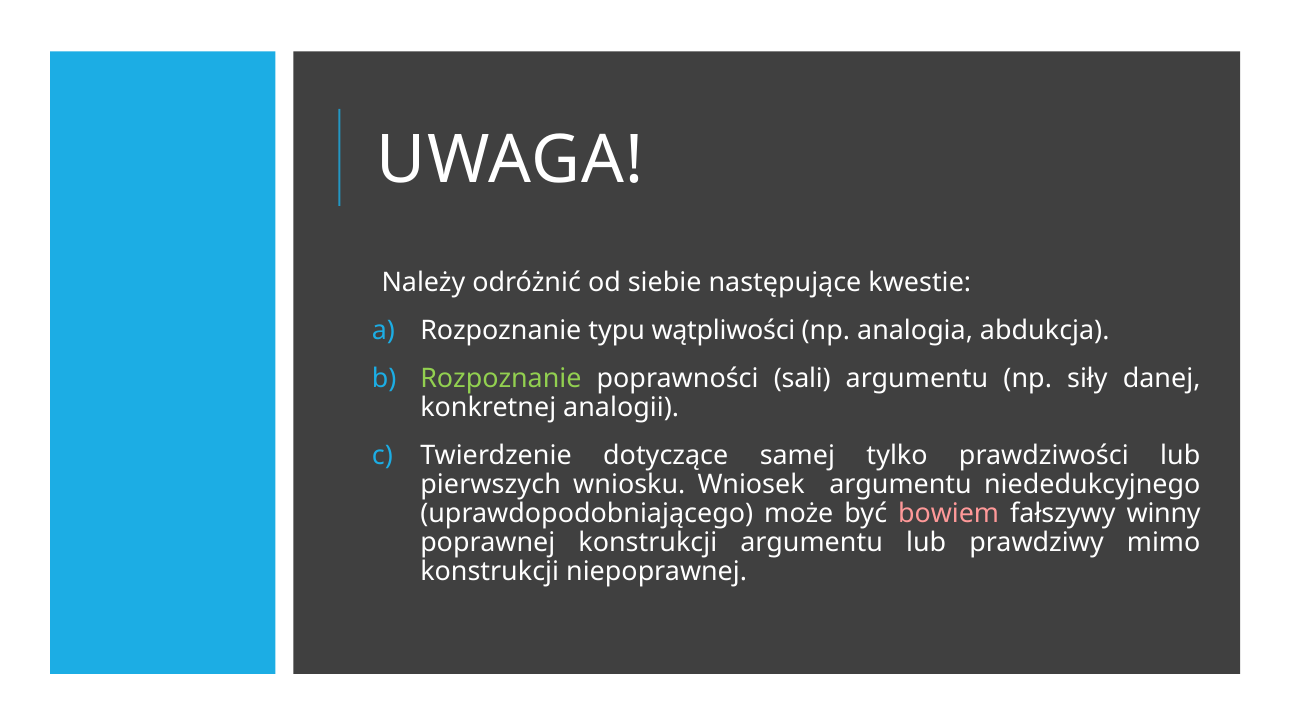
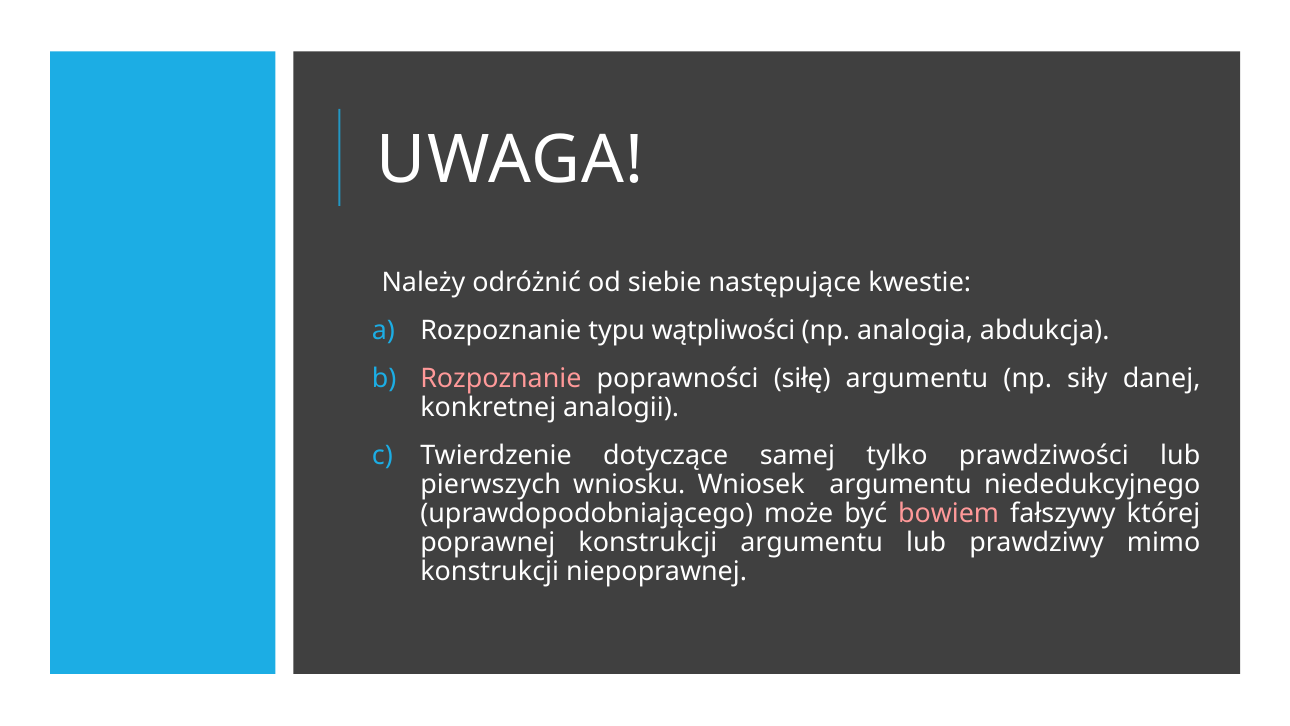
Rozpoznanie colour: light green -> pink (501, 378)
sali: sali -> siłę (802, 378)
winny: winny -> której (1164, 513)
